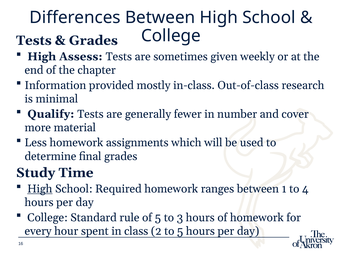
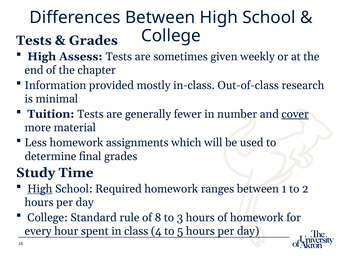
Qualify: Qualify -> Tuition (51, 114)
cover underline: none -> present (295, 114)
4: 4 -> 2 (305, 189)
of 5: 5 -> 8 (158, 218)
2: 2 -> 4 (156, 232)
